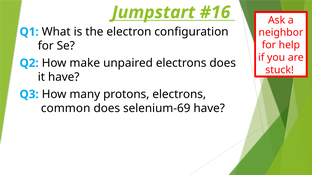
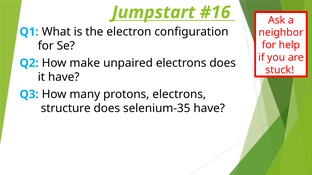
common: common -> structure (66, 109)
selenium-69: selenium-69 -> selenium-35 (157, 109)
